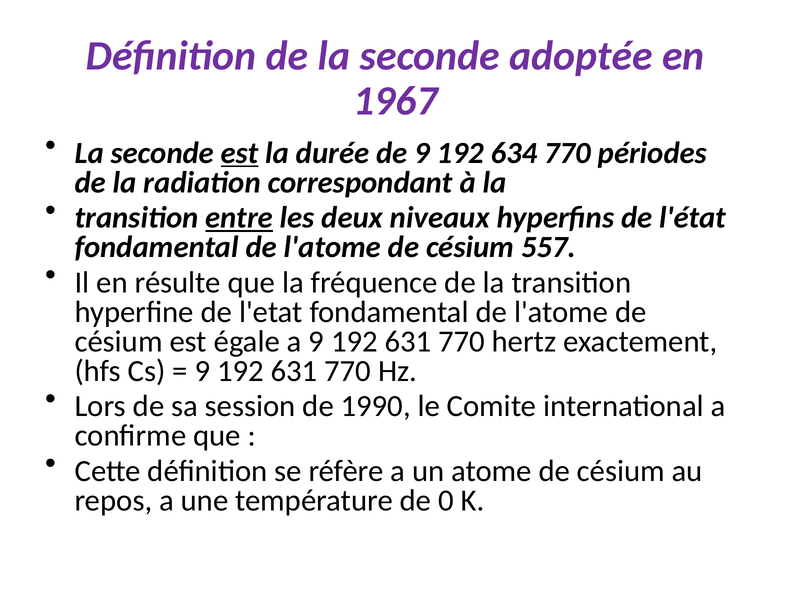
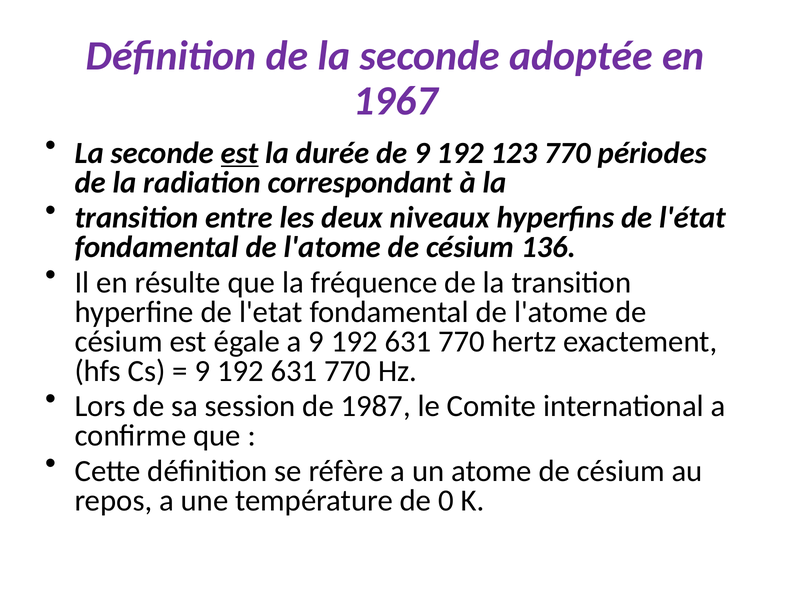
634: 634 -> 123 (514, 153)
entre underline: present -> none (239, 218)
557: 557 -> 136 (549, 247)
1990: 1990 -> 1987 (376, 406)
